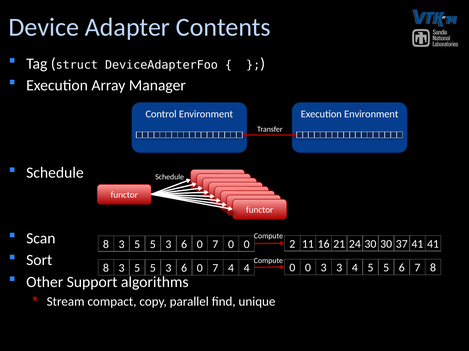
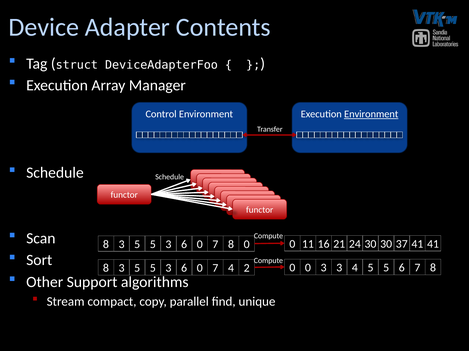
Environment underline: none -> present (371, 114)
0 7 0: 0 -> 8 (231, 245)
2: 2 -> 0 (292, 245)
4 4: 4 -> 2 (247, 269)
